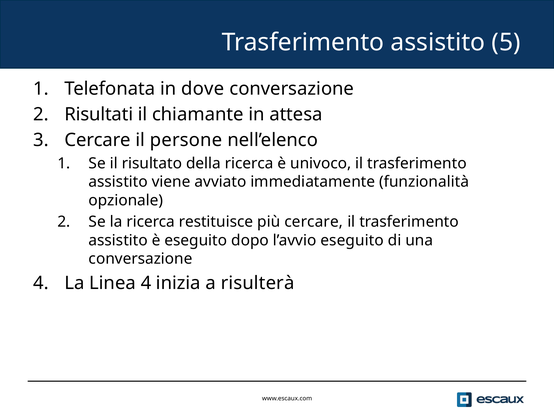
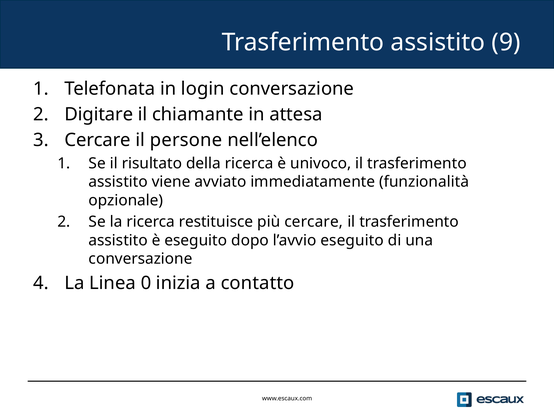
5: 5 -> 9 (506, 42)
dove: dove -> login (203, 89)
Risultati: Risultati -> Digitare (99, 115)
Linea 4: 4 -> 0 (146, 283)
risulterà: risulterà -> contatto (258, 283)
